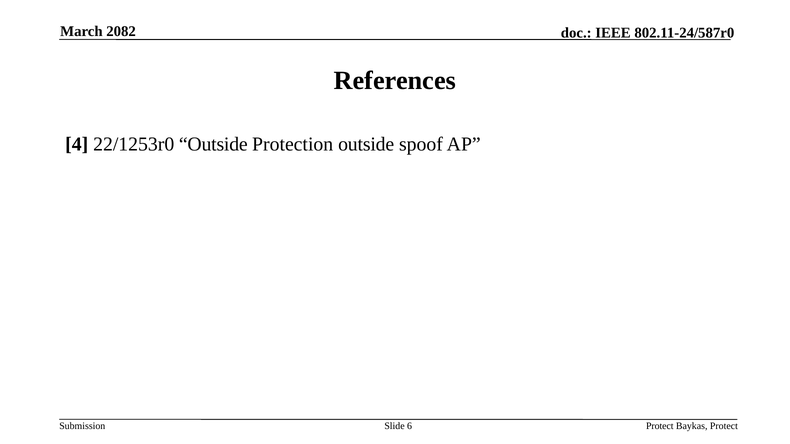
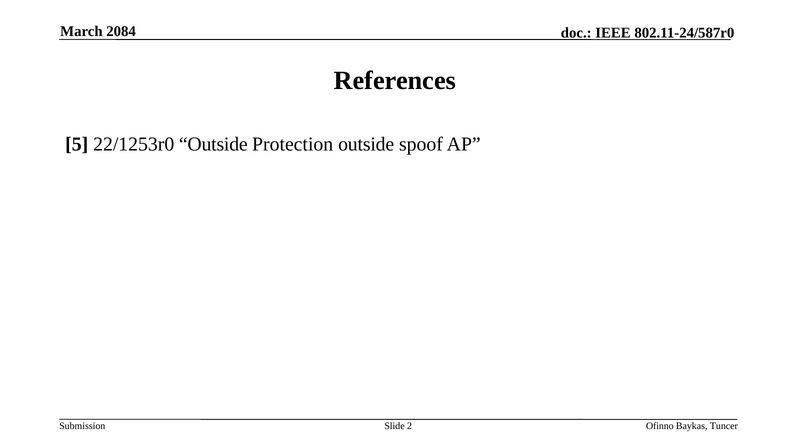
2082: 2082 -> 2084 (121, 31)
4: 4 -> 5 (77, 145)
6: 6 -> 2 (410, 426)
Protect: Protect -> Ofinno (660, 426)
Baykas Protect: Protect -> Tuncer (724, 426)
